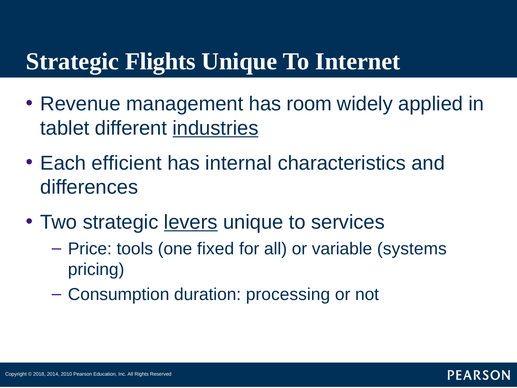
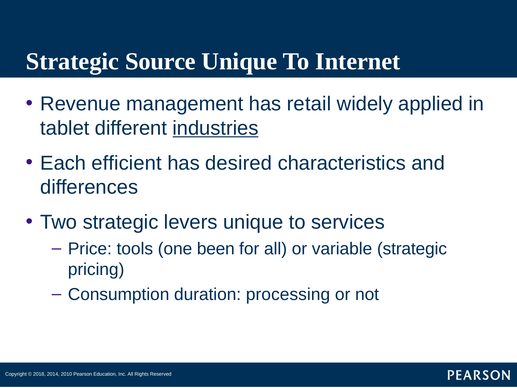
Flights: Flights -> Source (160, 61)
room: room -> retail (309, 104)
internal: internal -> desired (239, 163)
levers underline: present -> none (191, 222)
fixed: fixed -> been (216, 249)
variable systems: systems -> strategic (412, 249)
